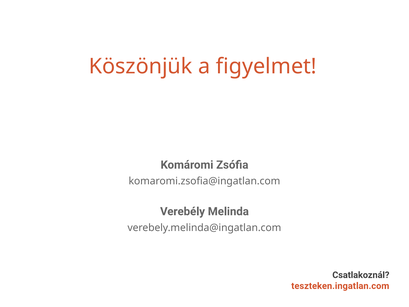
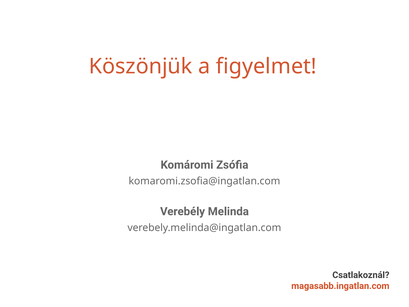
teszteken.ingatlan.com: teszteken.ingatlan.com -> magasabb.ingatlan.com (340, 286)
